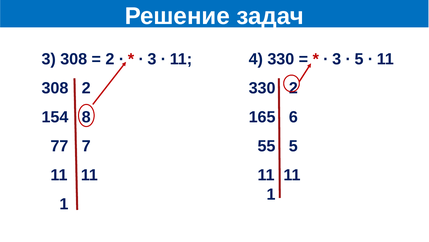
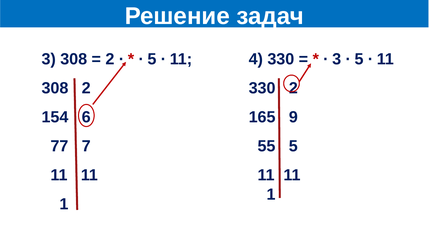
3: 3 -> 5 (152, 59)
8: 8 -> 6 (86, 117)
6: 6 -> 9 (293, 117)
